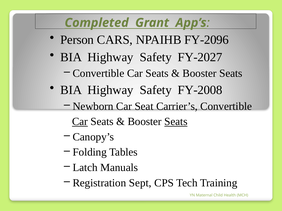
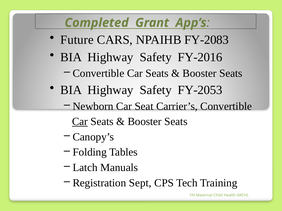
Person: Person -> Future (77, 40)
FY-2096: FY-2096 -> FY-2083 (207, 40)
FY-2027: FY-2027 -> FY-2016 (200, 57)
FY-2008: FY-2008 -> FY-2053 (200, 90)
Seats underline: present -> none (176, 122)
